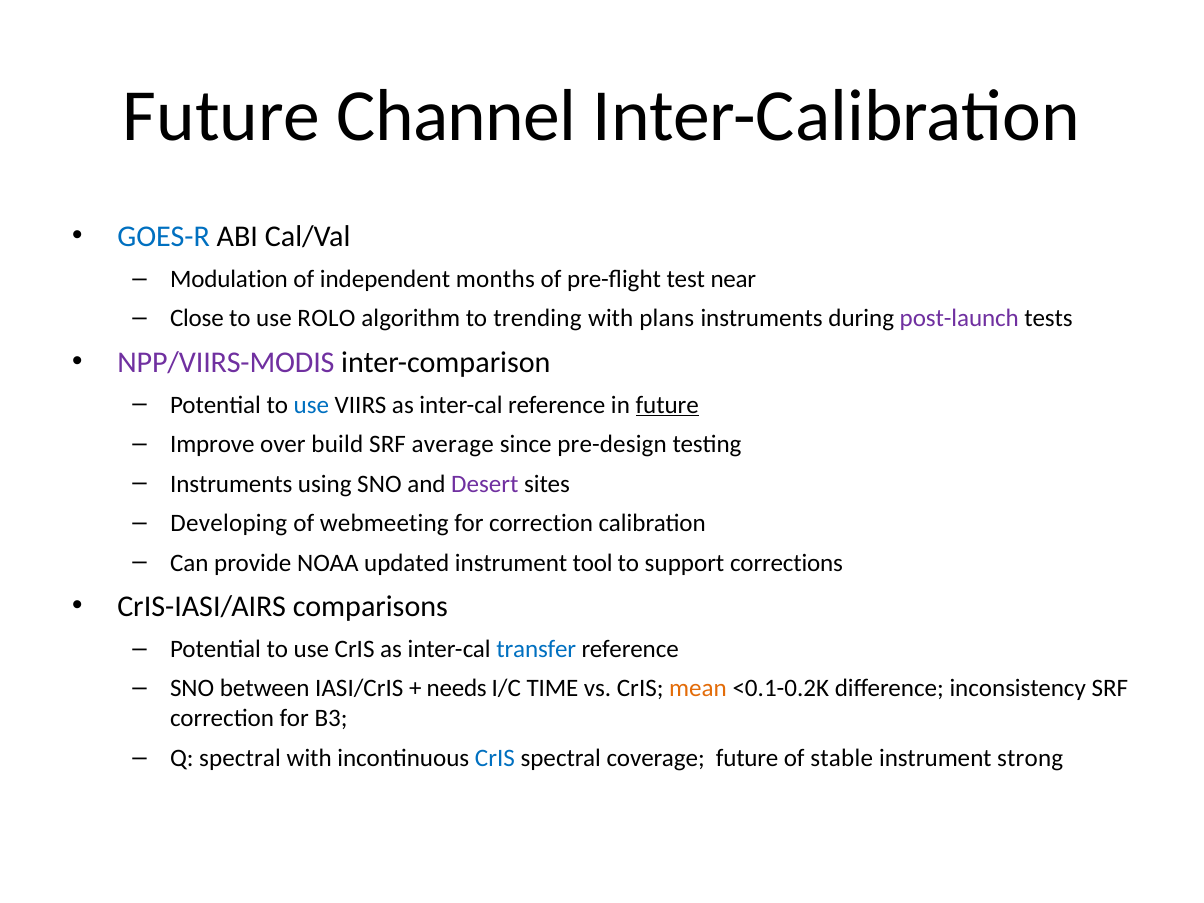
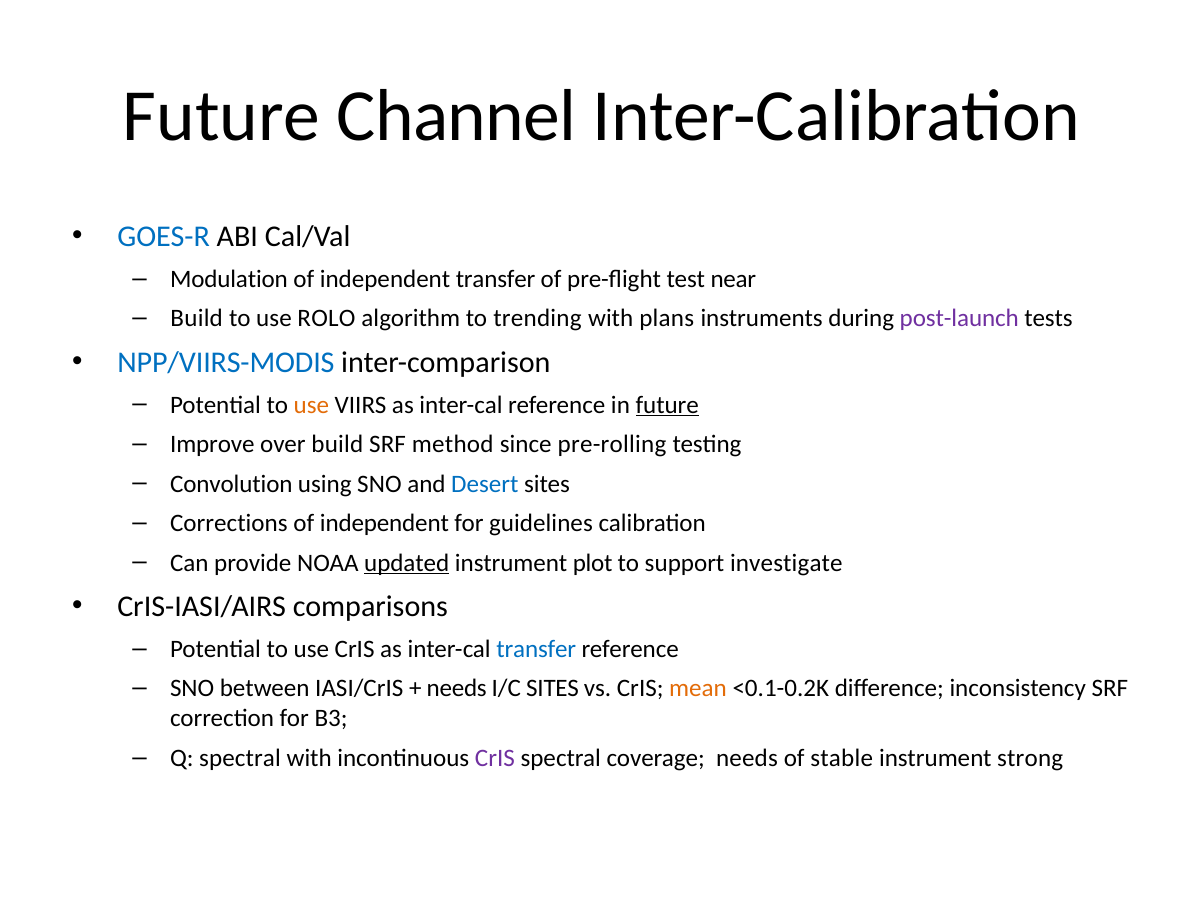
independent months: months -> transfer (496, 279)
Close: Close -> Build (197, 319)
NPP/VIIRS-MODIS colour: purple -> blue (226, 363)
use colour: blue -> orange (311, 405)
average: average -> method (453, 444)
pre-design: pre-design -> pre-rolling (612, 444)
Instruments: Instruments -> Convolution (231, 484)
Desert colour: purple -> blue (485, 484)
Developing: Developing -> Corrections (229, 523)
webmeeting: webmeeting -> independent (384, 523)
for correction: correction -> guidelines (541, 523)
updated underline: none -> present (407, 563)
tool: tool -> plot (593, 563)
corrections: corrections -> investigate (786, 563)
I/C TIME: TIME -> SITES (553, 689)
CrIS colour: blue -> purple (495, 758)
coverage future: future -> needs (747, 758)
